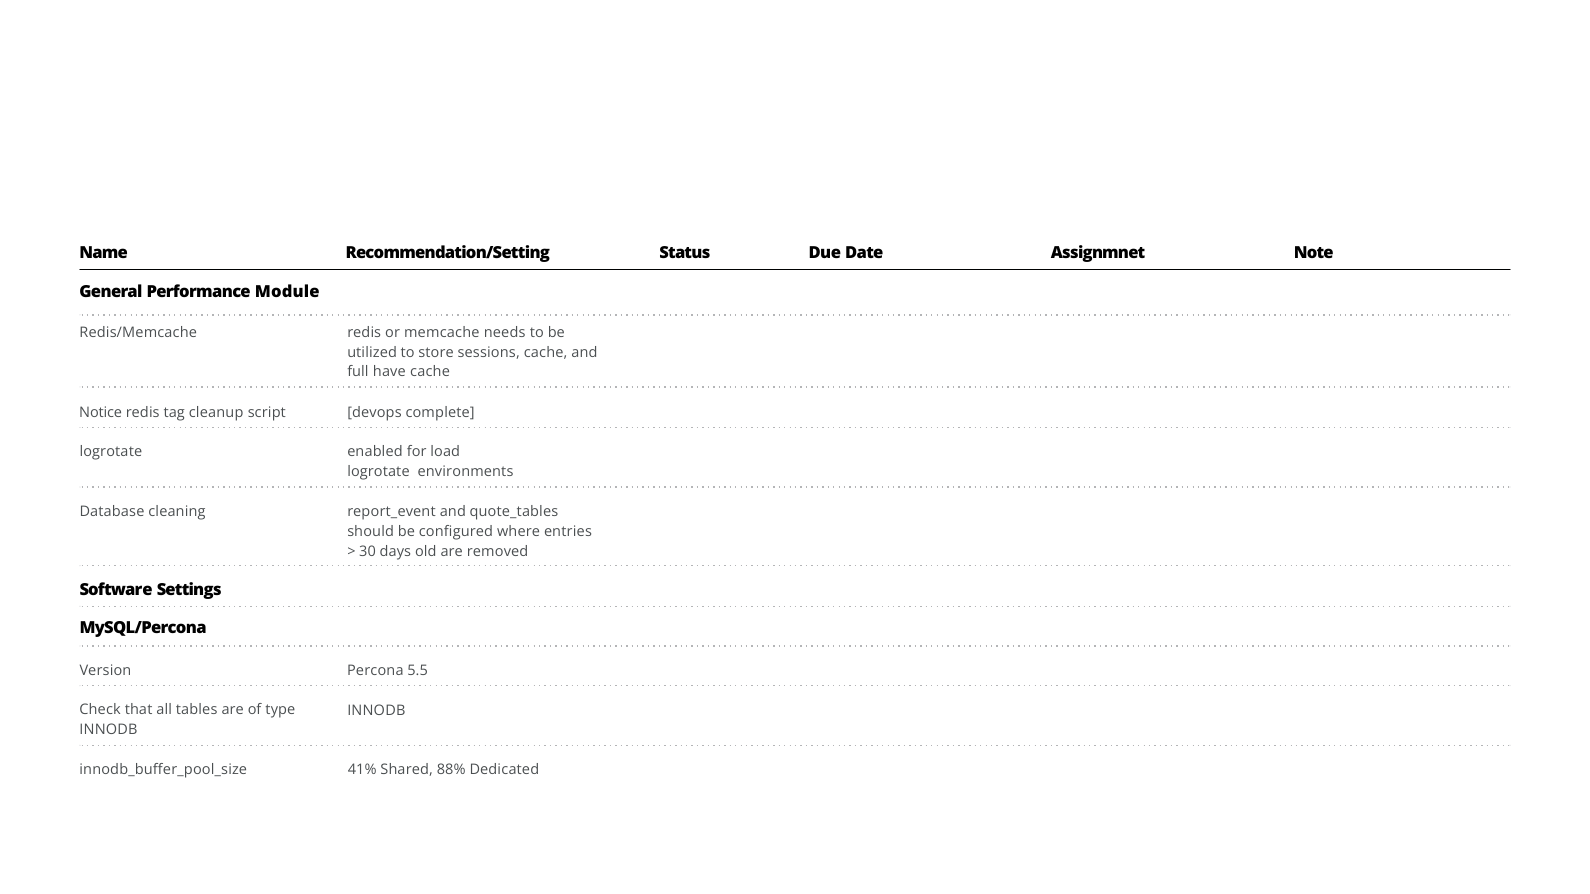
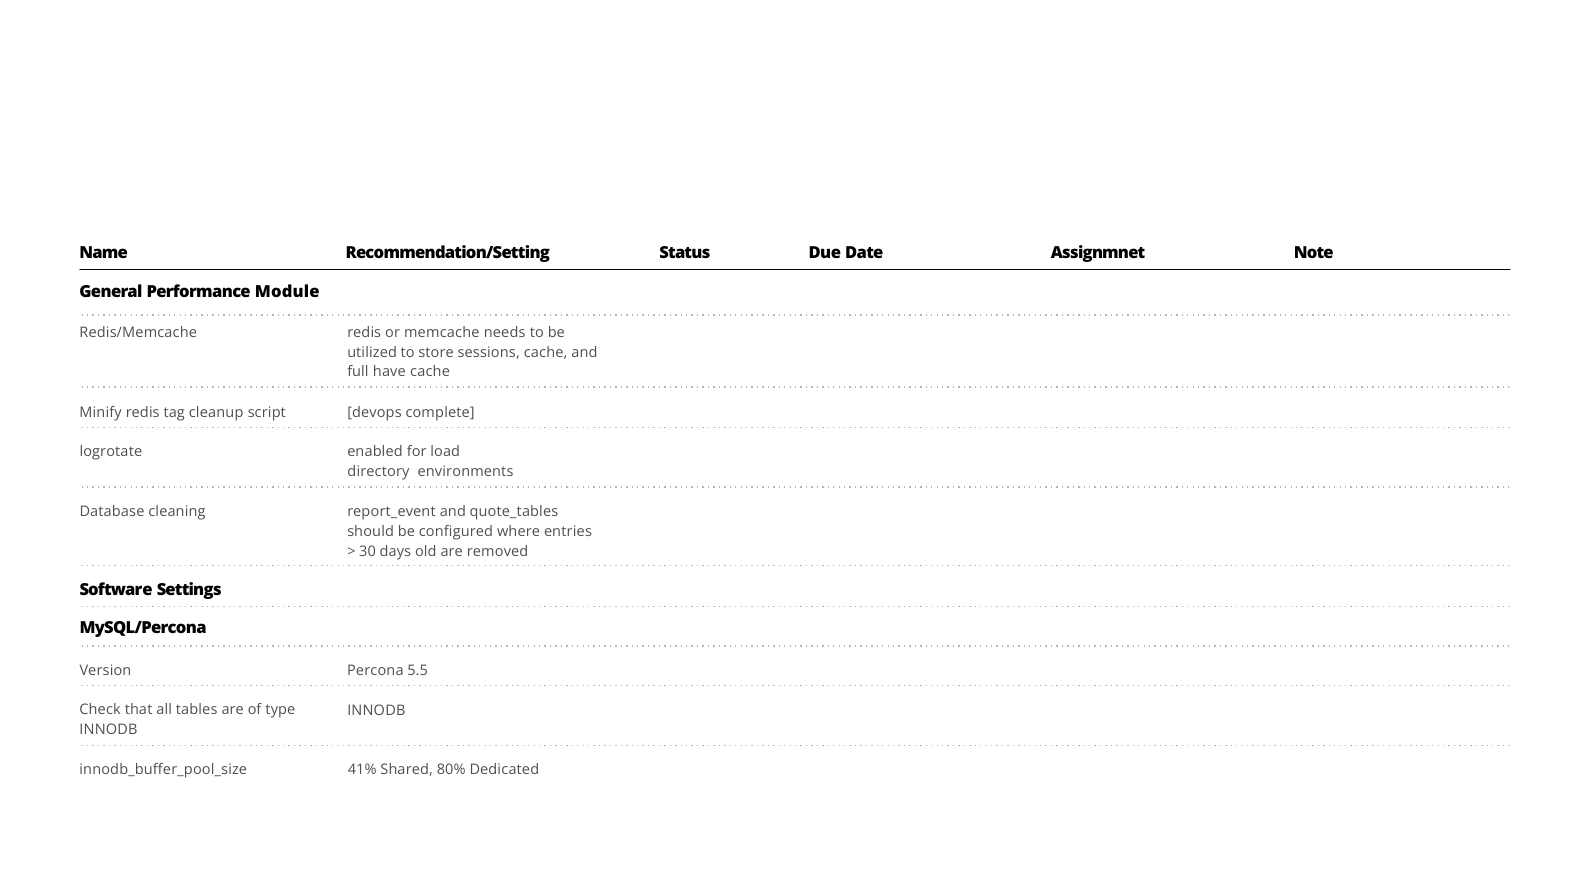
Notice: Notice -> Minify (101, 413)
logrotate: logrotate -> directory (378, 472)
88%: 88% -> 80% (451, 770)
